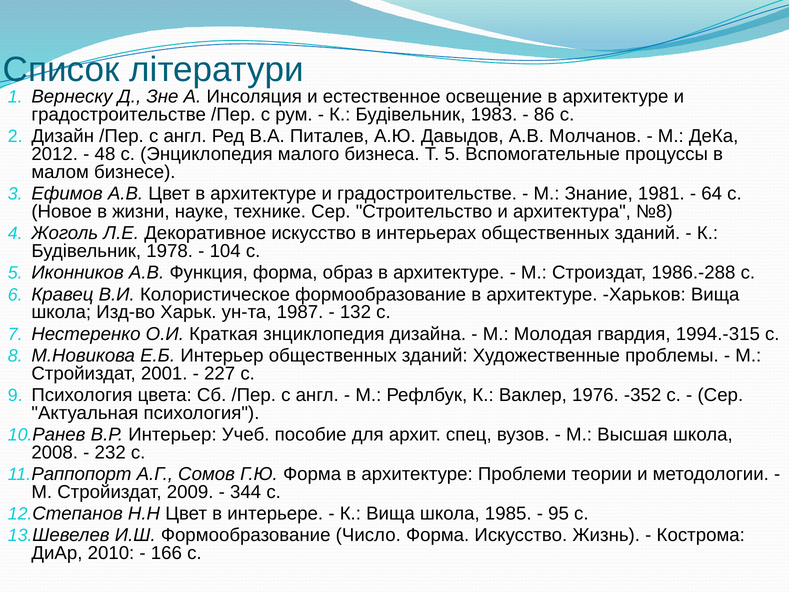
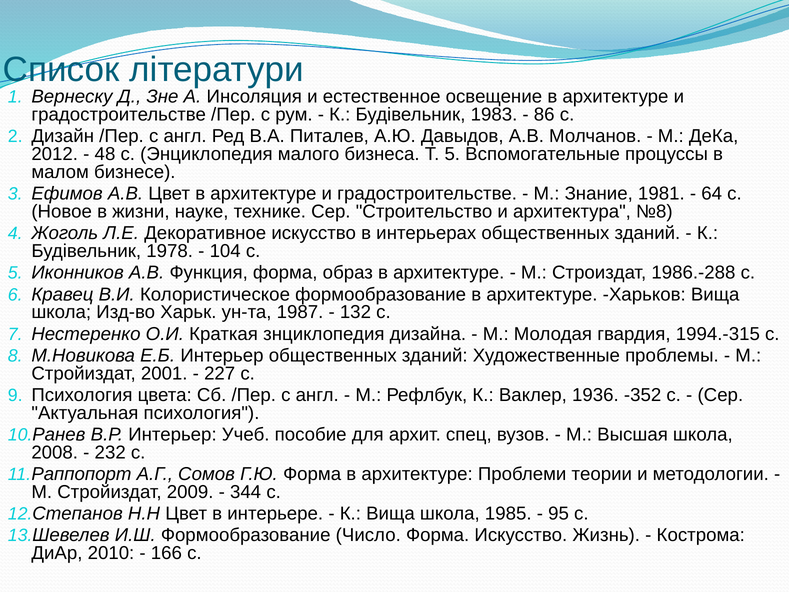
1976: 1976 -> 1936 (595, 395)
